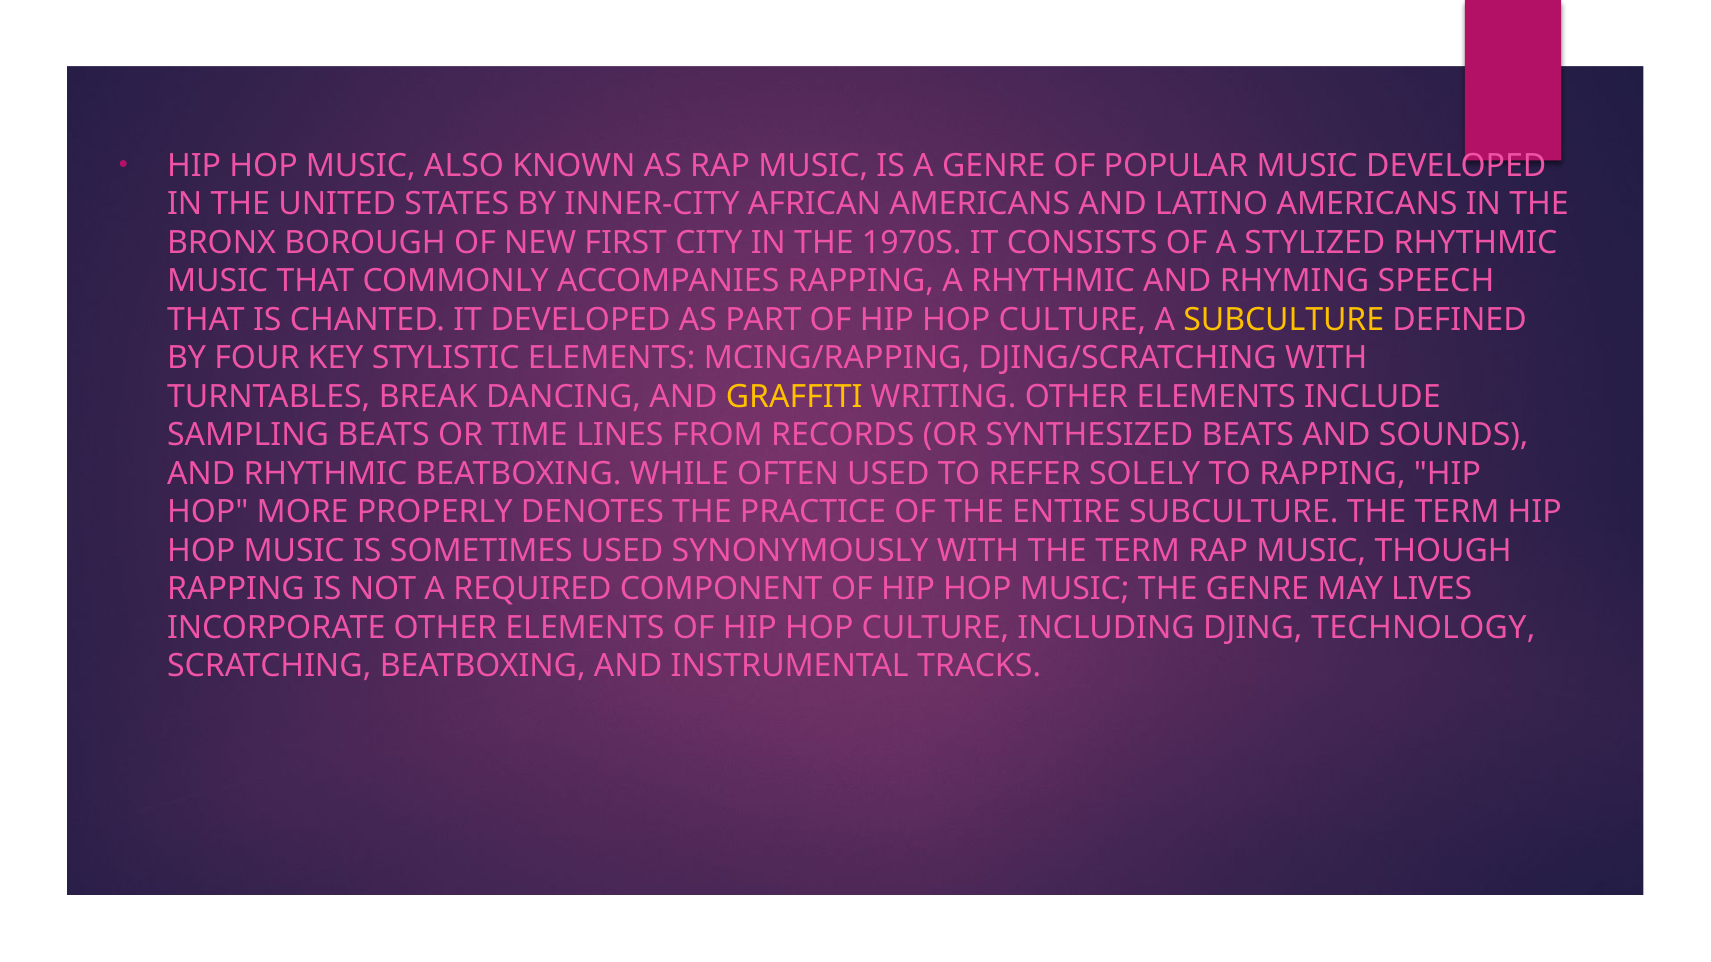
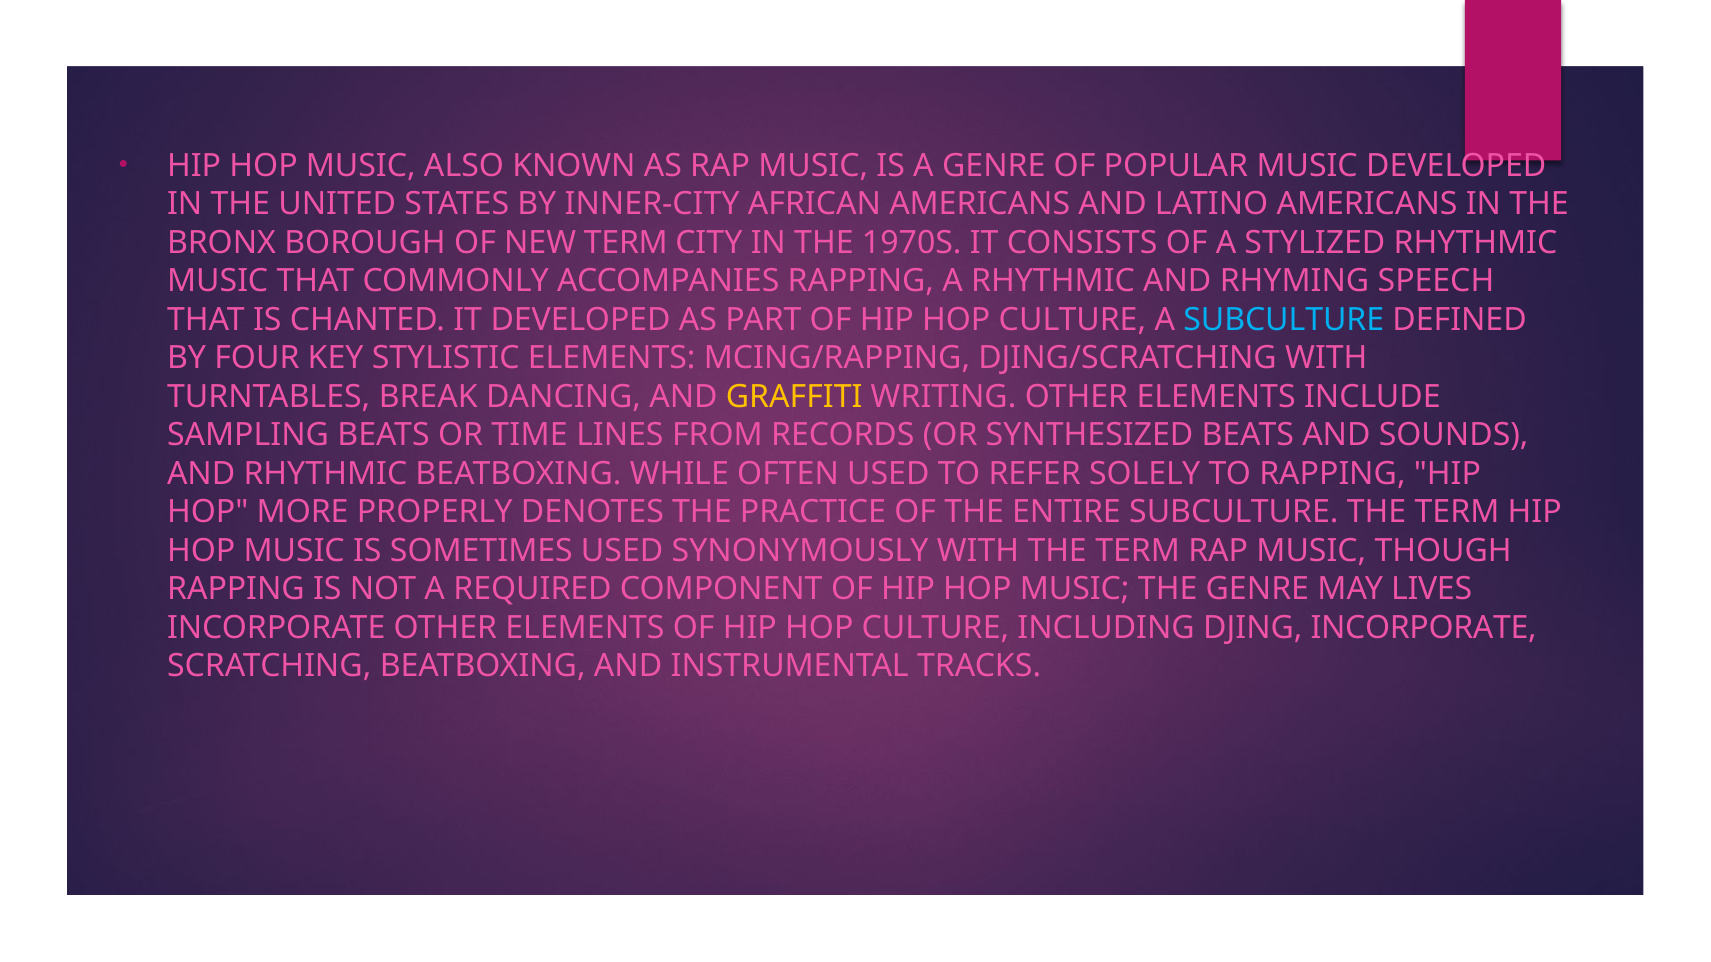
NEW FIRST: FIRST -> TERM (626, 243)
SUBCULTURE colour: yellow -> light blue (1284, 320)
DJING TECHNOLOGY: TECHNOLOGY -> INCORPORATE (1424, 628)
